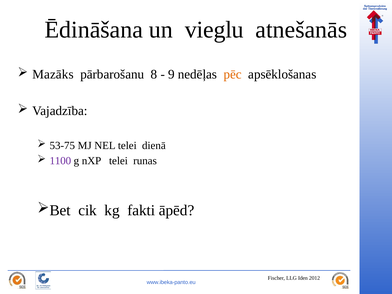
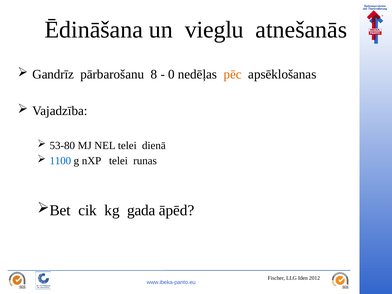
Mazāks: Mazāks -> Gandrīz (53, 74)
9: 9 -> 0 (171, 74)
53-75: 53-75 -> 53-80 (62, 146)
1100 colour: purple -> blue (60, 161)
fakti: fakti -> gada (141, 210)
